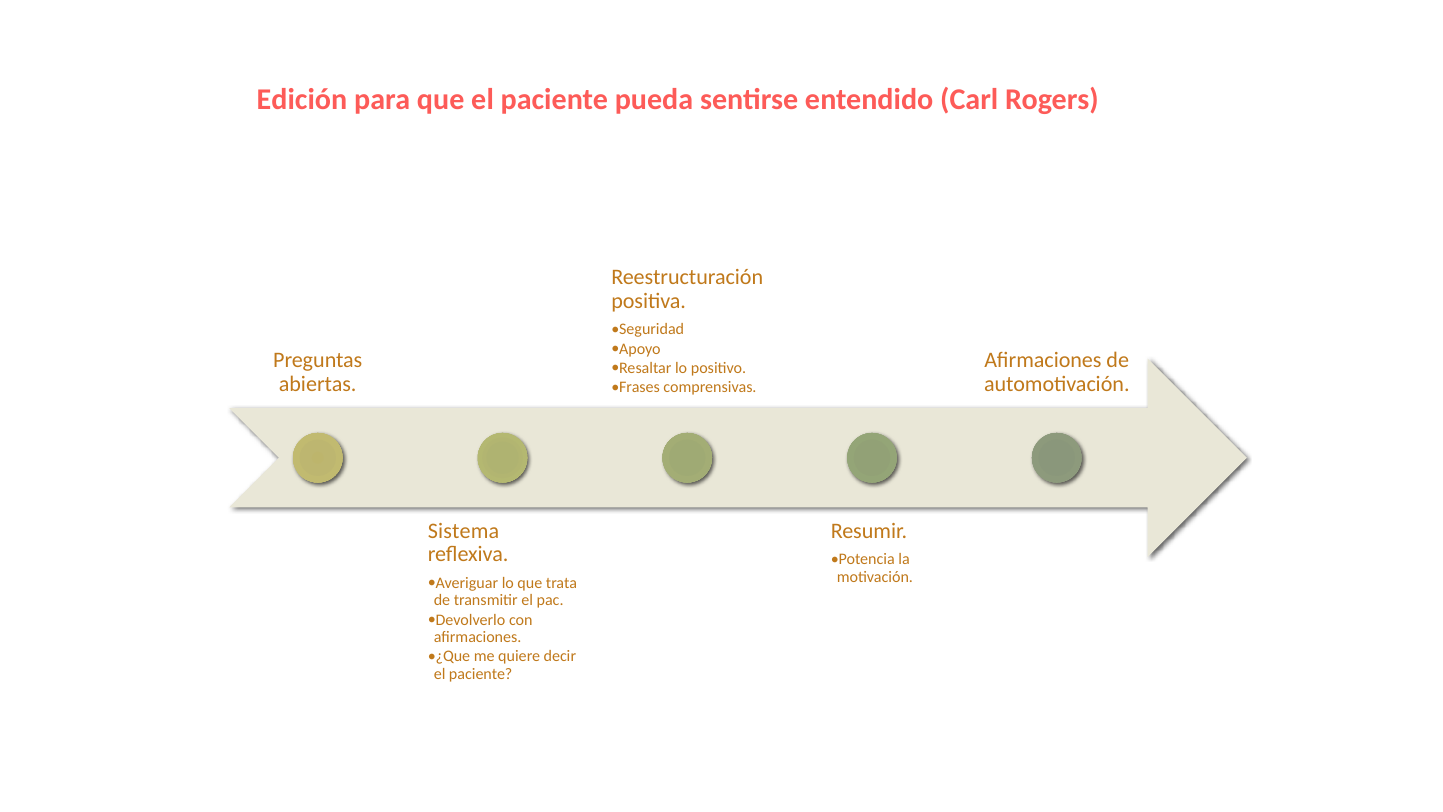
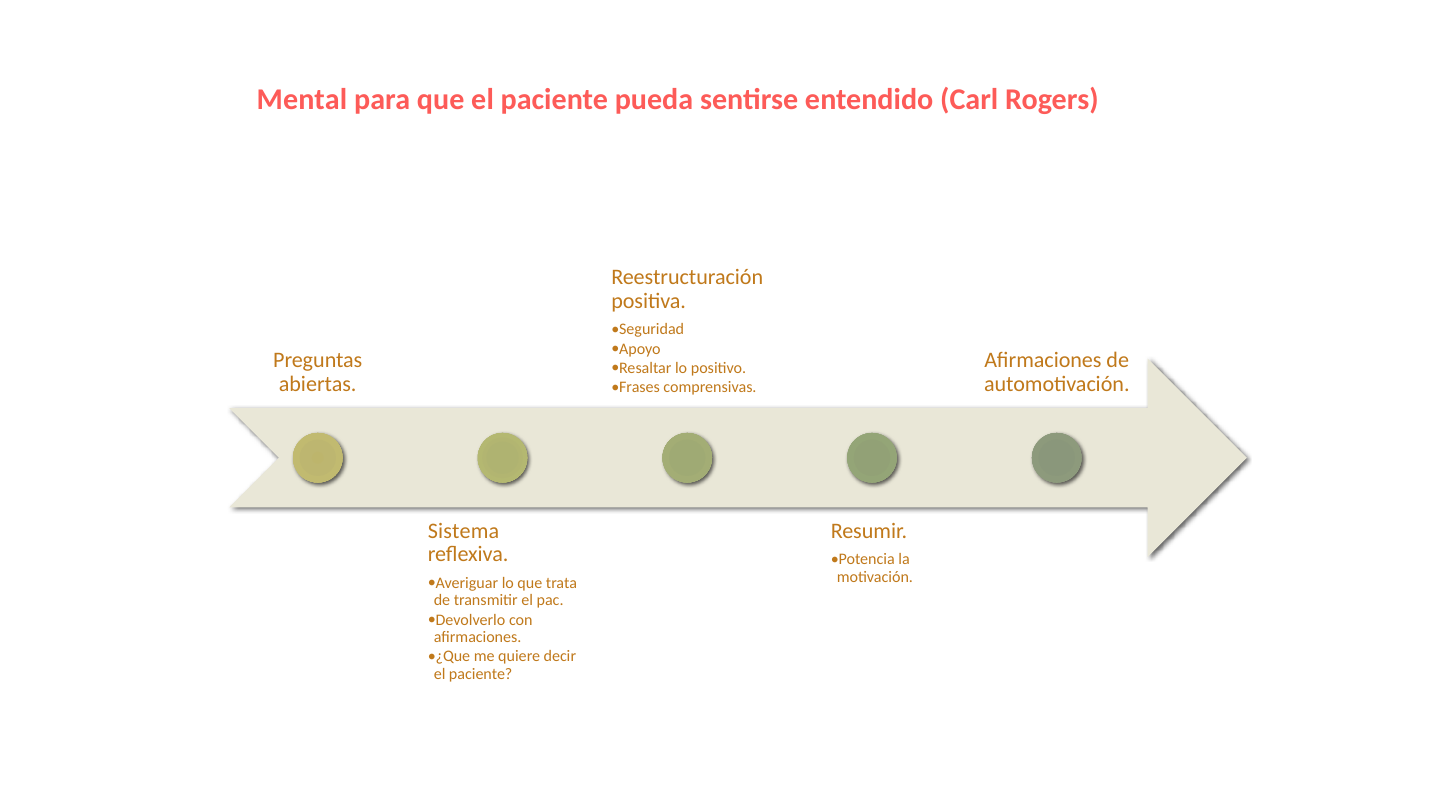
Edición: Edición -> Mental (302, 99)
